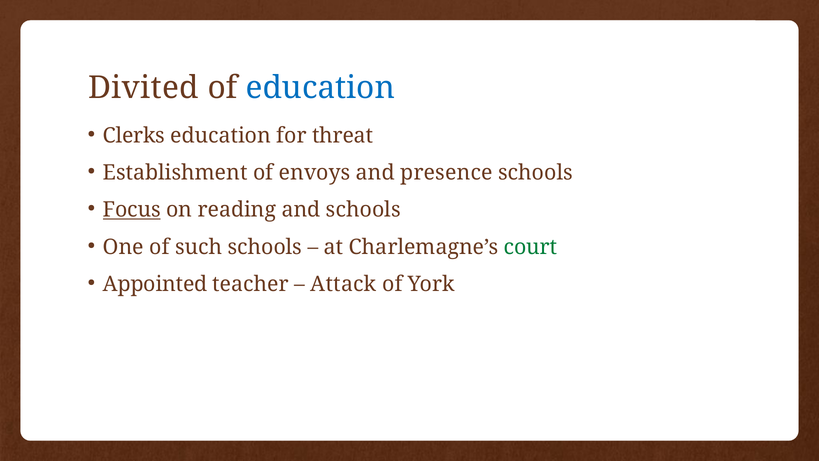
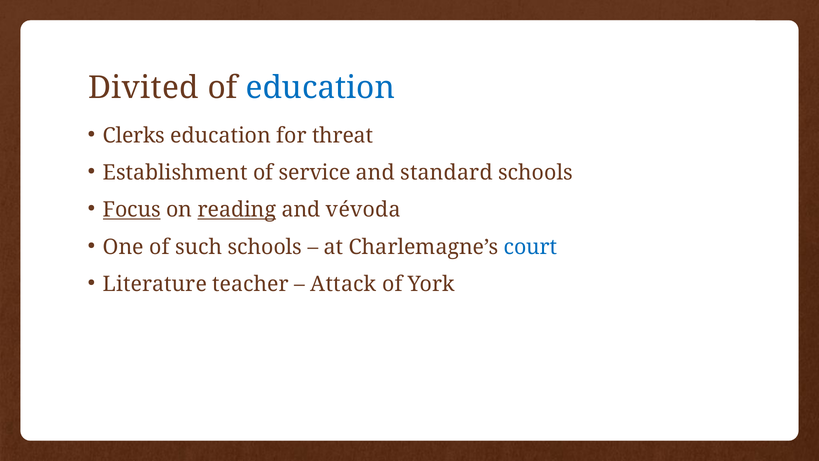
envoys: envoys -> service (315, 173)
presence: presence -> standard (446, 173)
reading underline: none -> present (237, 210)
and schools: schools -> vévoda (363, 210)
court colour: green -> blue (531, 247)
Appointed: Appointed -> Literature (155, 284)
